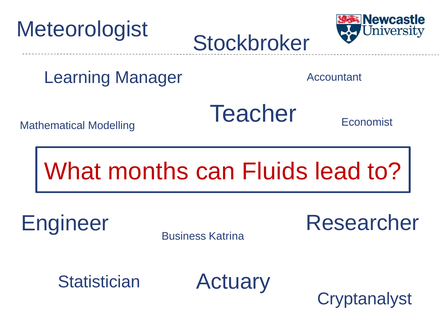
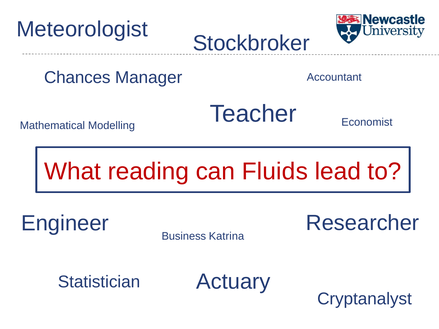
Learning: Learning -> Chances (77, 78)
months: months -> reading (148, 171)
